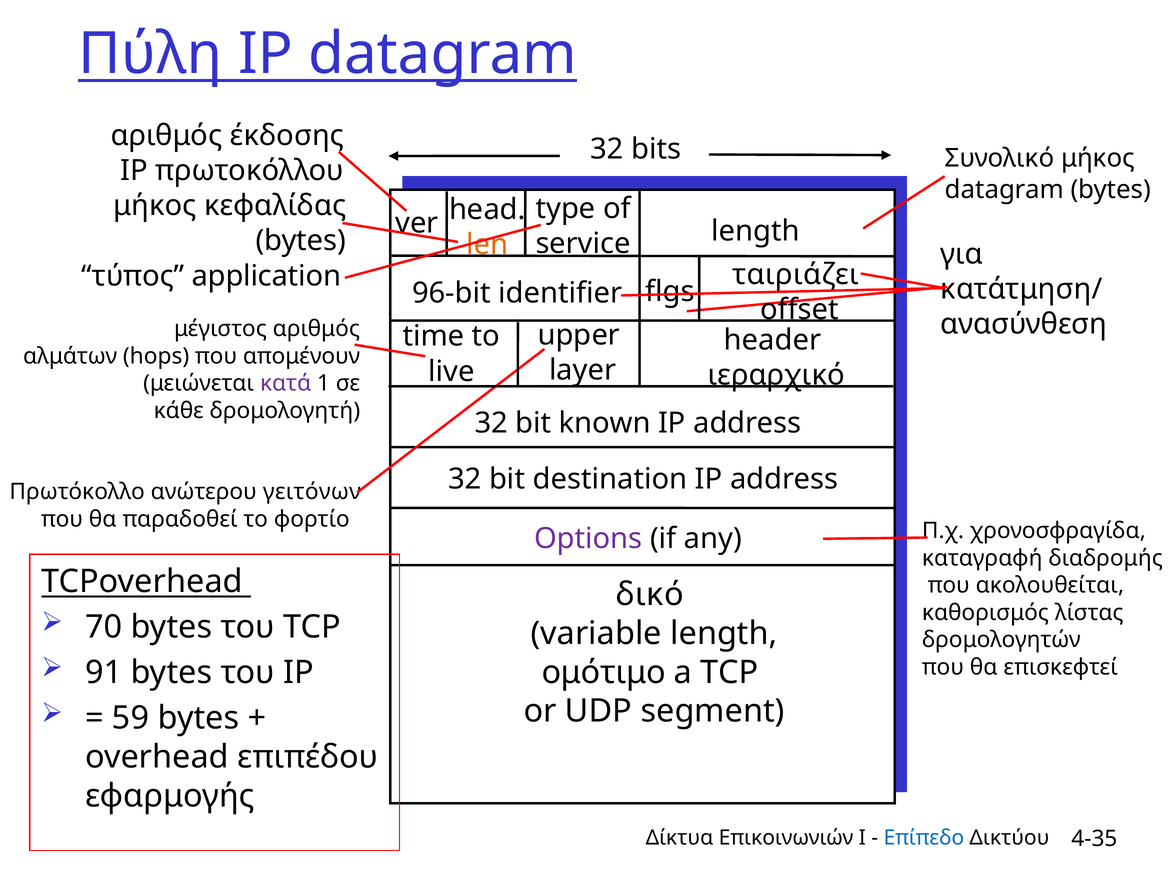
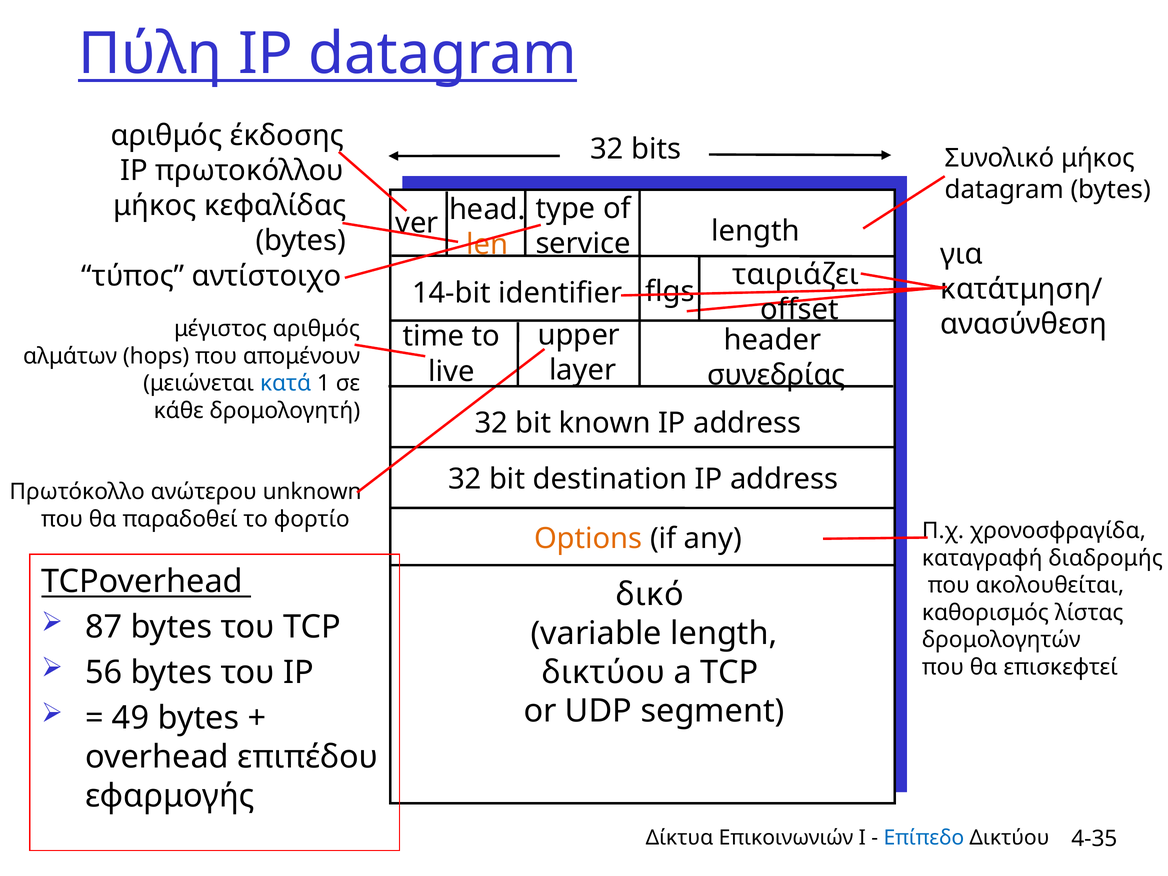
application: application -> αντίστοιχο (266, 276)
96-bit: 96-bit -> 14-bit (451, 293)
ιεραρχικό: ιεραρχικό -> συνεδρίας (776, 375)
κατά colour: purple -> blue (286, 383)
γειτόνων: γειτόνων -> unknown (312, 492)
Options colour: purple -> orange (588, 539)
70: 70 -> 87 (104, 627)
91: 91 -> 56 (104, 673)
ομότιμο: ομότιμο -> δικτύου (603, 672)
59: 59 -> 49 (131, 718)
